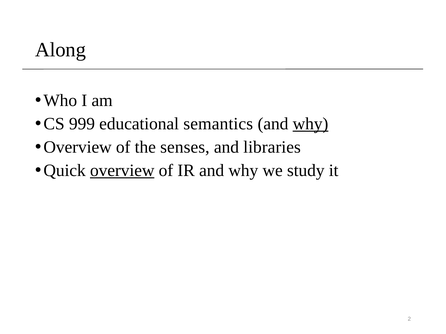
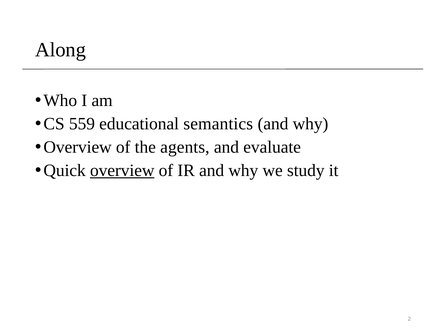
999: 999 -> 559 (82, 124)
why underline: present -> none (311, 124)
senses: senses -> agents (185, 147)
libraries: libraries -> evaluate (272, 147)
